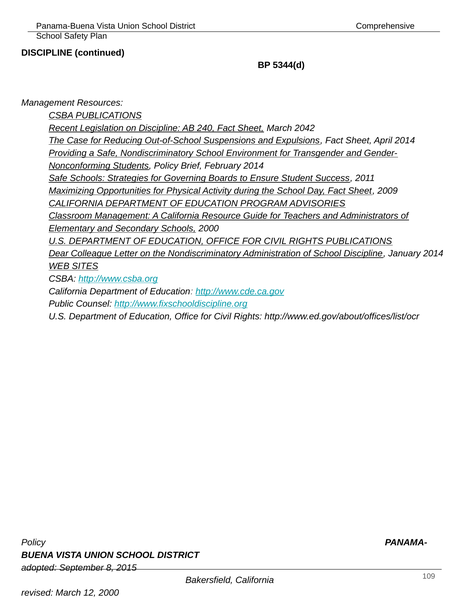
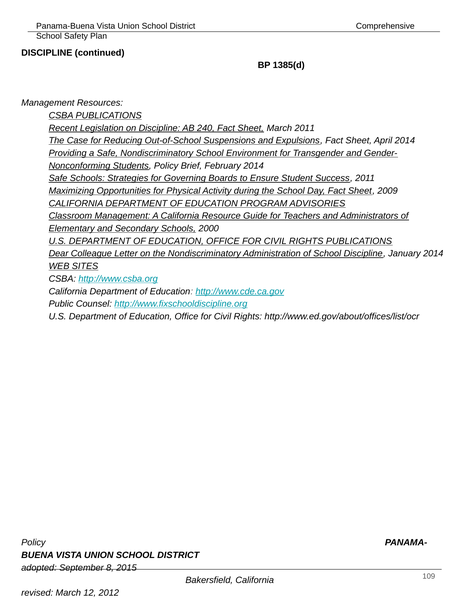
5344(d: 5344(d -> 1385(d (289, 65)
March 2042: 2042 -> 2011 (305, 128)
12 2000: 2000 -> 2012 (109, 594)
